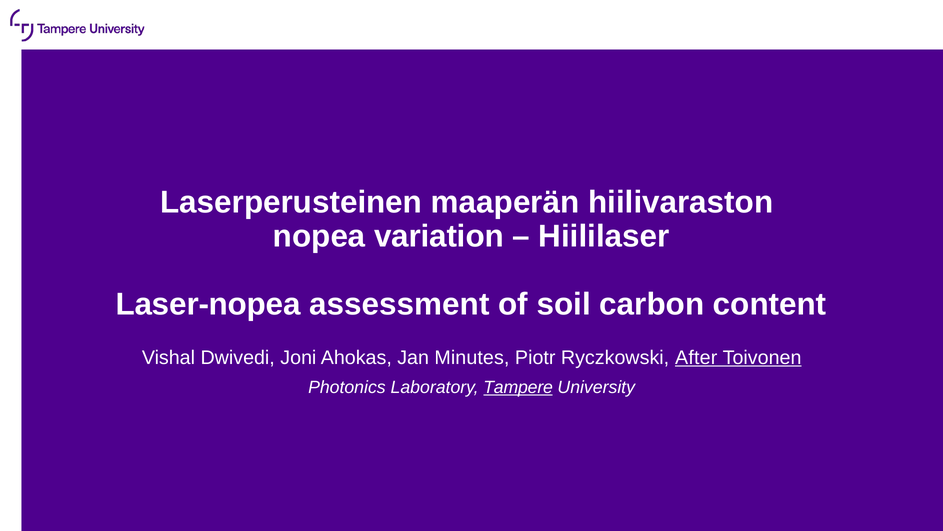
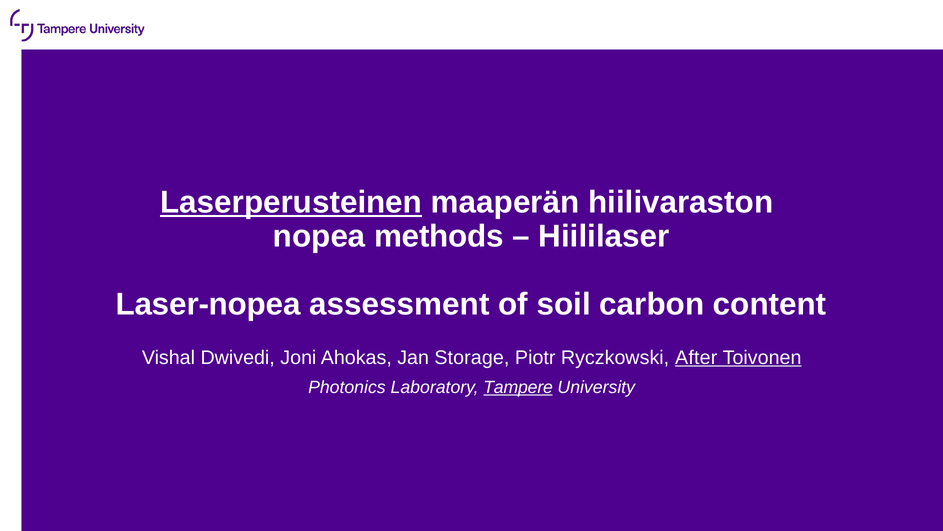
Laserperusteinen underline: none -> present (291, 202)
variation: variation -> methods (439, 236)
Minutes: Minutes -> Storage (472, 357)
